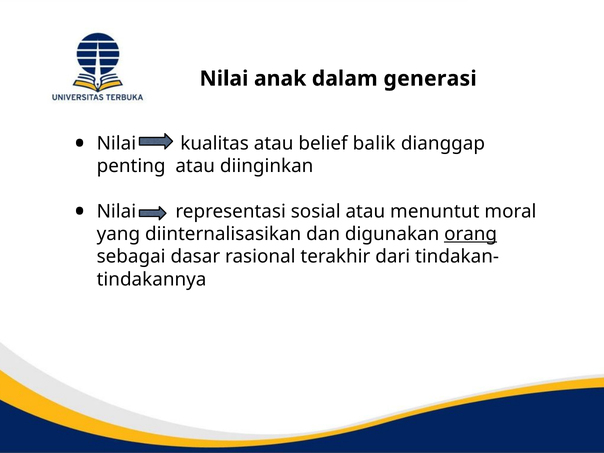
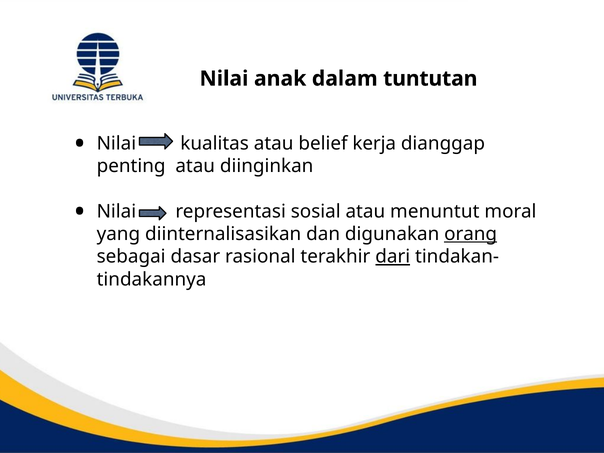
generasi: generasi -> tuntutan (430, 79)
balik: balik -> kerja (374, 144)
dari underline: none -> present (393, 257)
